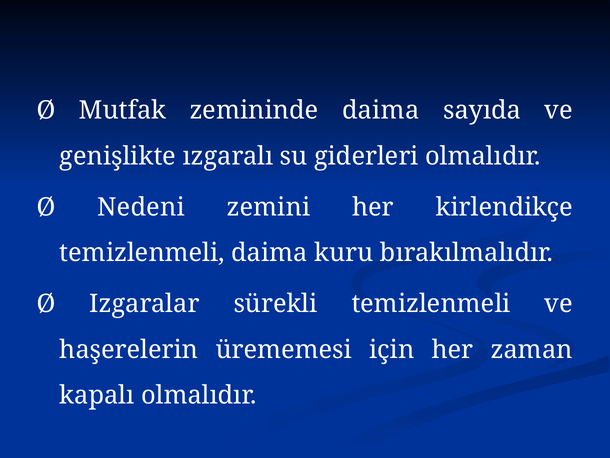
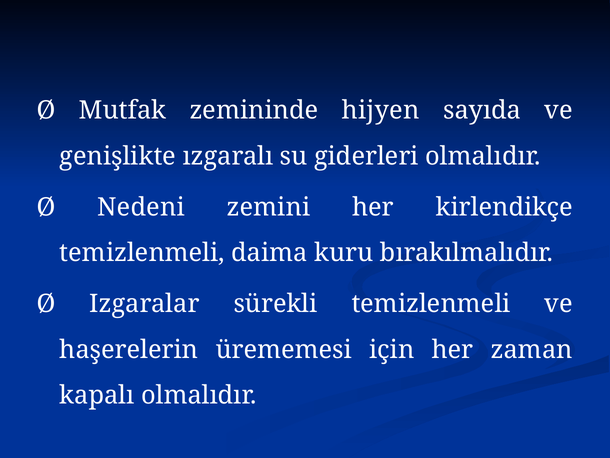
zemininde daima: daima -> hijyen (381, 110)
